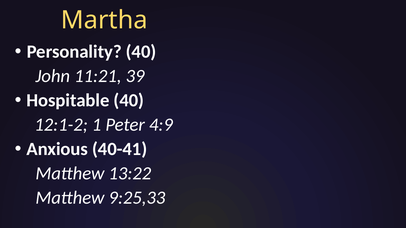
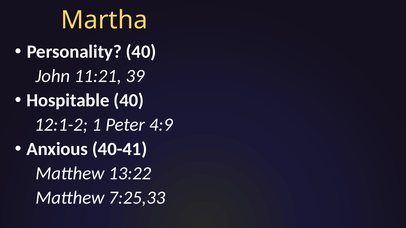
9:25,33: 9:25,33 -> 7:25,33 (137, 198)
